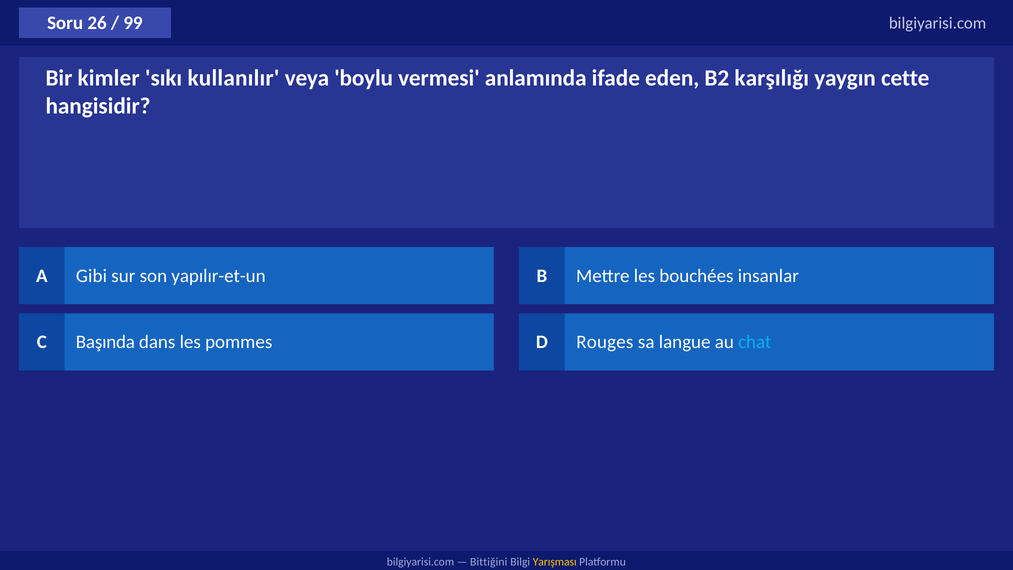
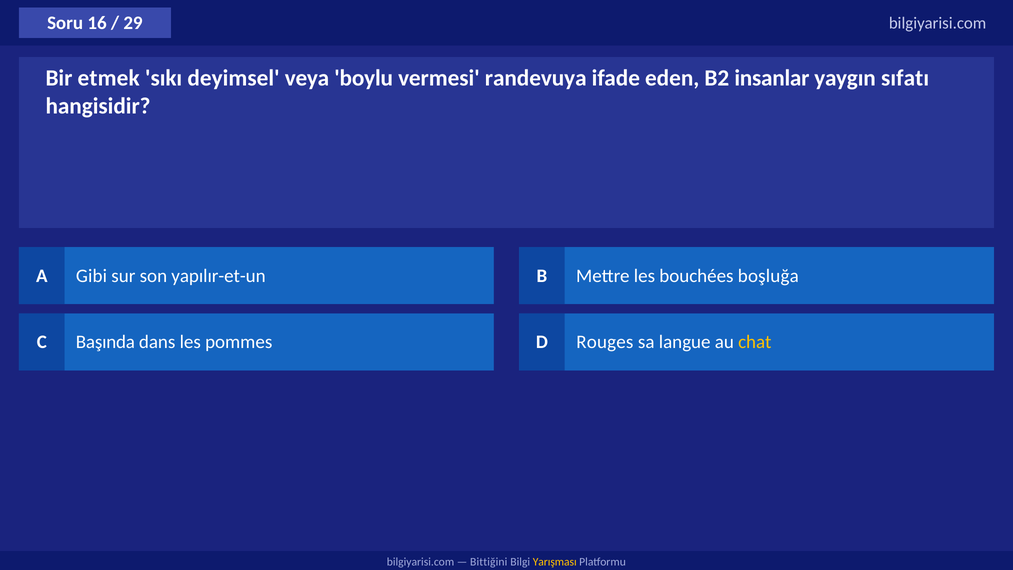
26: 26 -> 16 (97, 23)
99: 99 -> 29 (133, 23)
kimler: kimler -> etmek (109, 78)
kullanılır: kullanılır -> deyimsel (234, 78)
anlamında: anlamında -> randevuya (536, 78)
karşılığı: karşılığı -> insanlar (772, 78)
cette: cette -> sıfatı (905, 78)
insanlar: insanlar -> boşluğa (768, 276)
chat colour: light blue -> yellow (755, 342)
